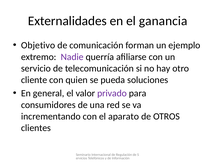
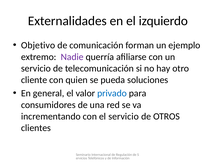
ganancia: ganancia -> izquierdo (163, 21)
privado colour: purple -> blue (112, 93)
el aparato: aparato -> servicio (124, 116)
